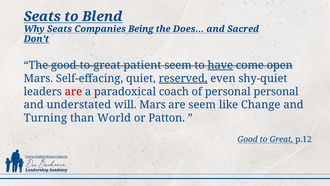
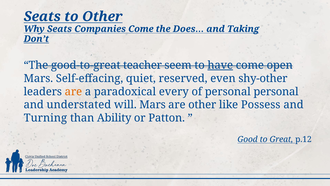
to Blend: Blend -> Other (102, 16)
Companies Being: Being -> Come (141, 29)
Sacred: Sacred -> Taking (243, 29)
patient: patient -> teacher (143, 65)
reserved underline: present -> none (183, 78)
shy-quiet: shy-quiet -> shy-other (263, 78)
are colour: red -> orange (73, 91)
coach: coach -> every (174, 91)
are seem: seem -> other (202, 105)
Change: Change -> Possess (261, 105)
World: World -> Ability (114, 118)
